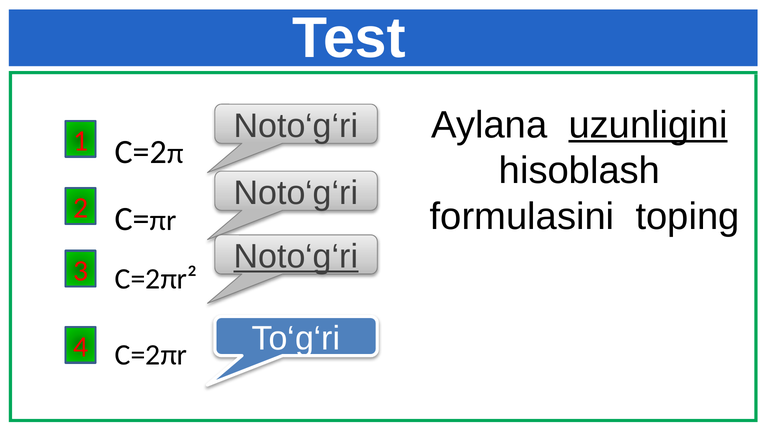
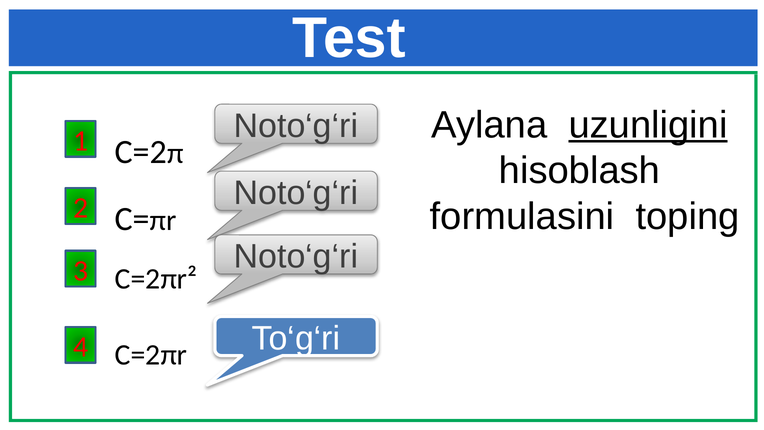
Noto‘g‘ri underline: present -> none (296, 257)
